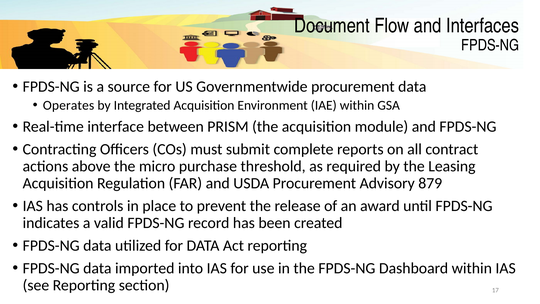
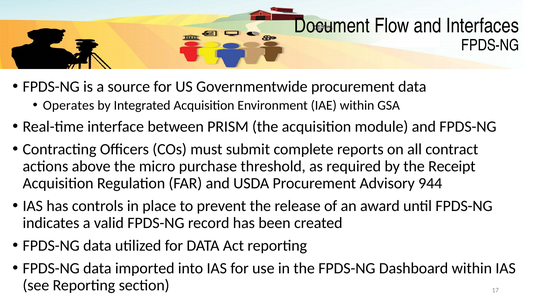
Leasing: Leasing -> Receipt (452, 166)
879: 879 -> 944 (430, 183)
